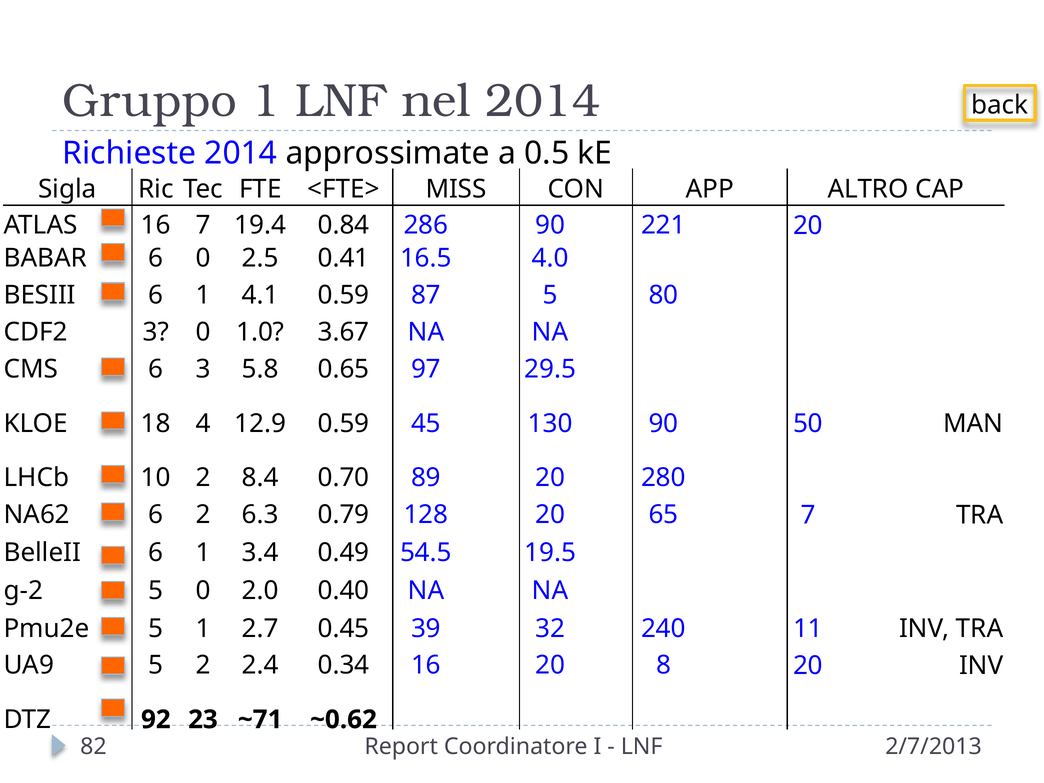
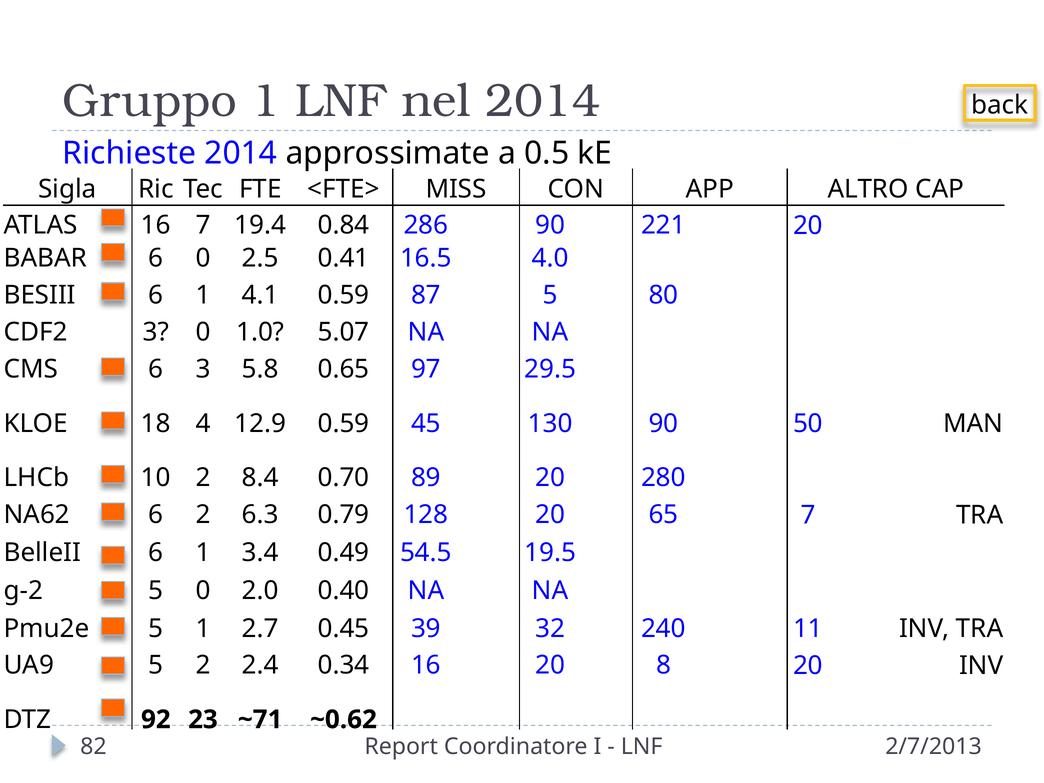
3.67: 3.67 -> 5.07 (344, 332)
